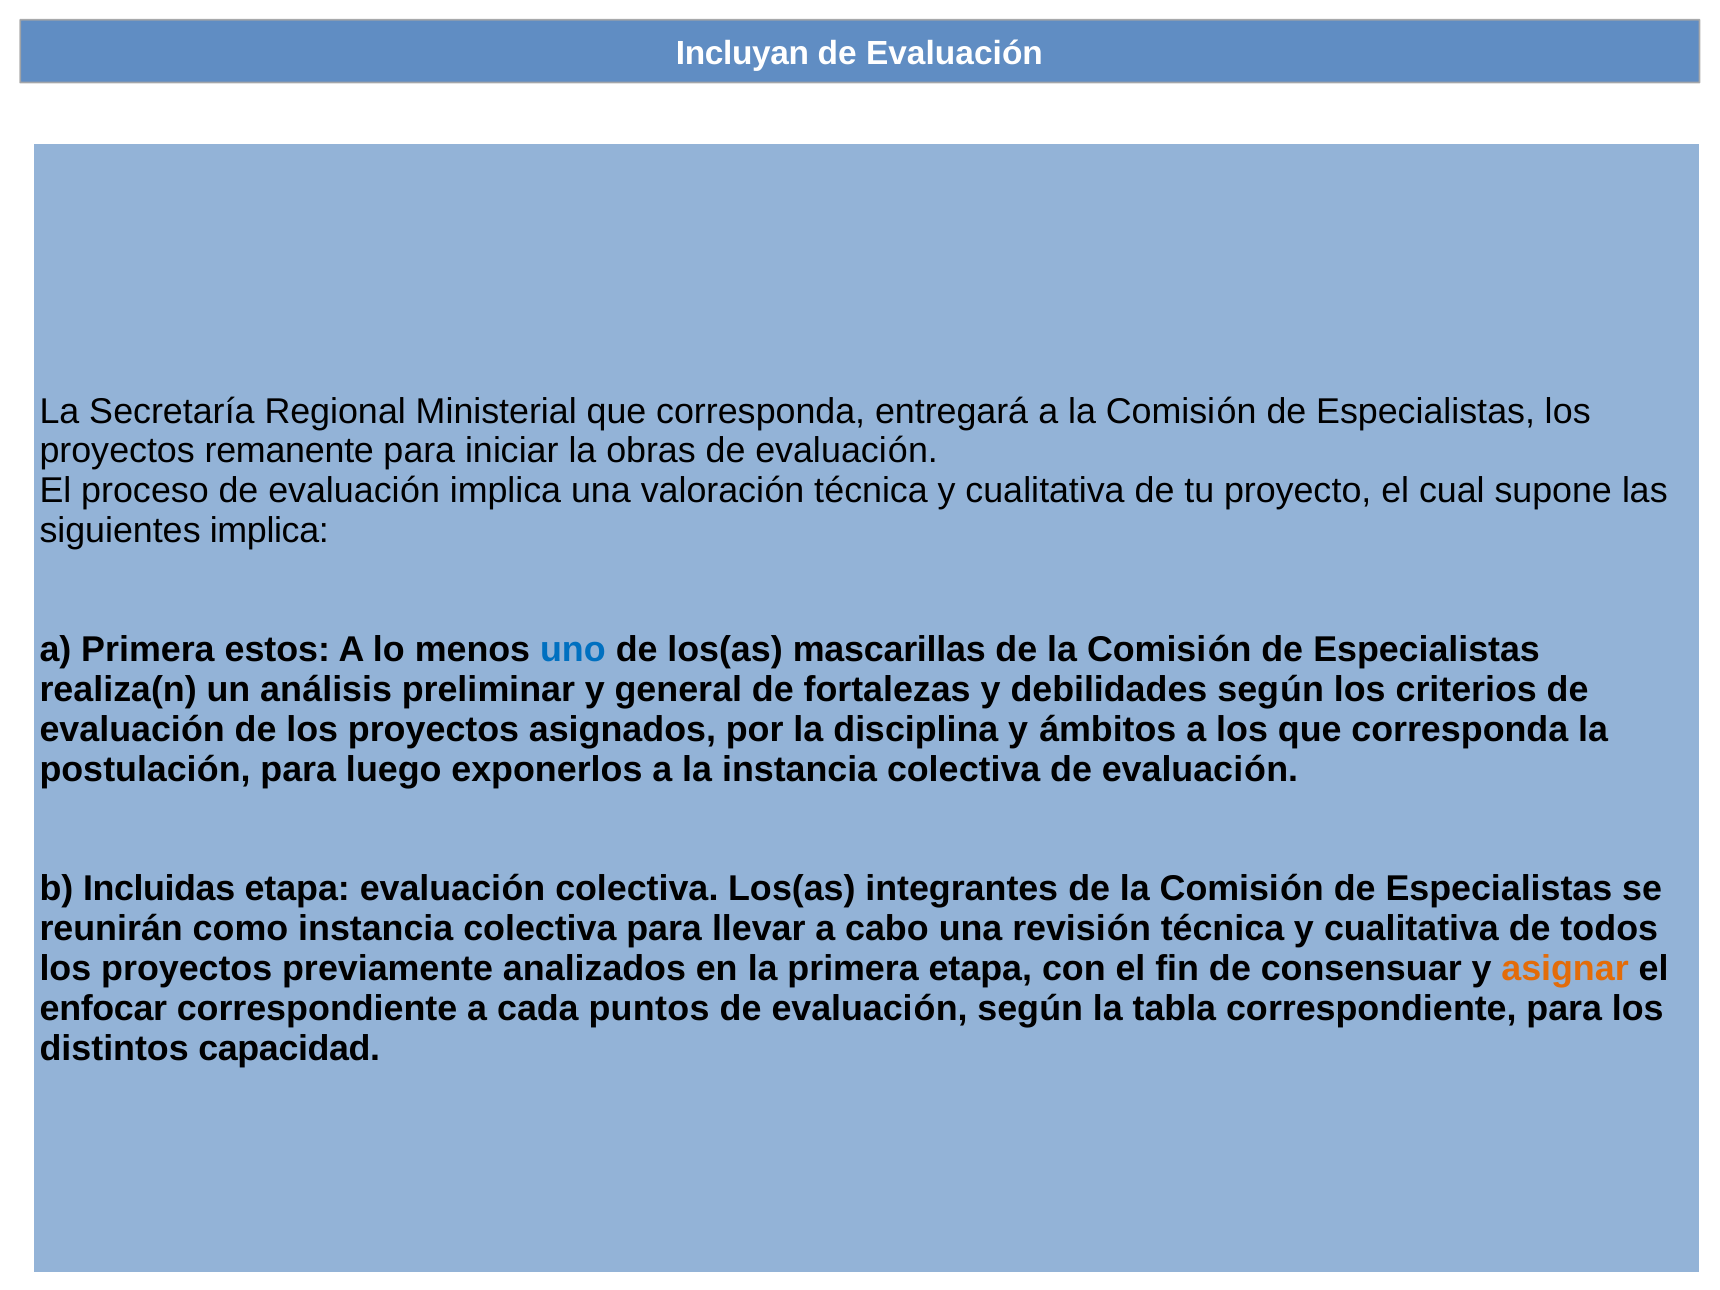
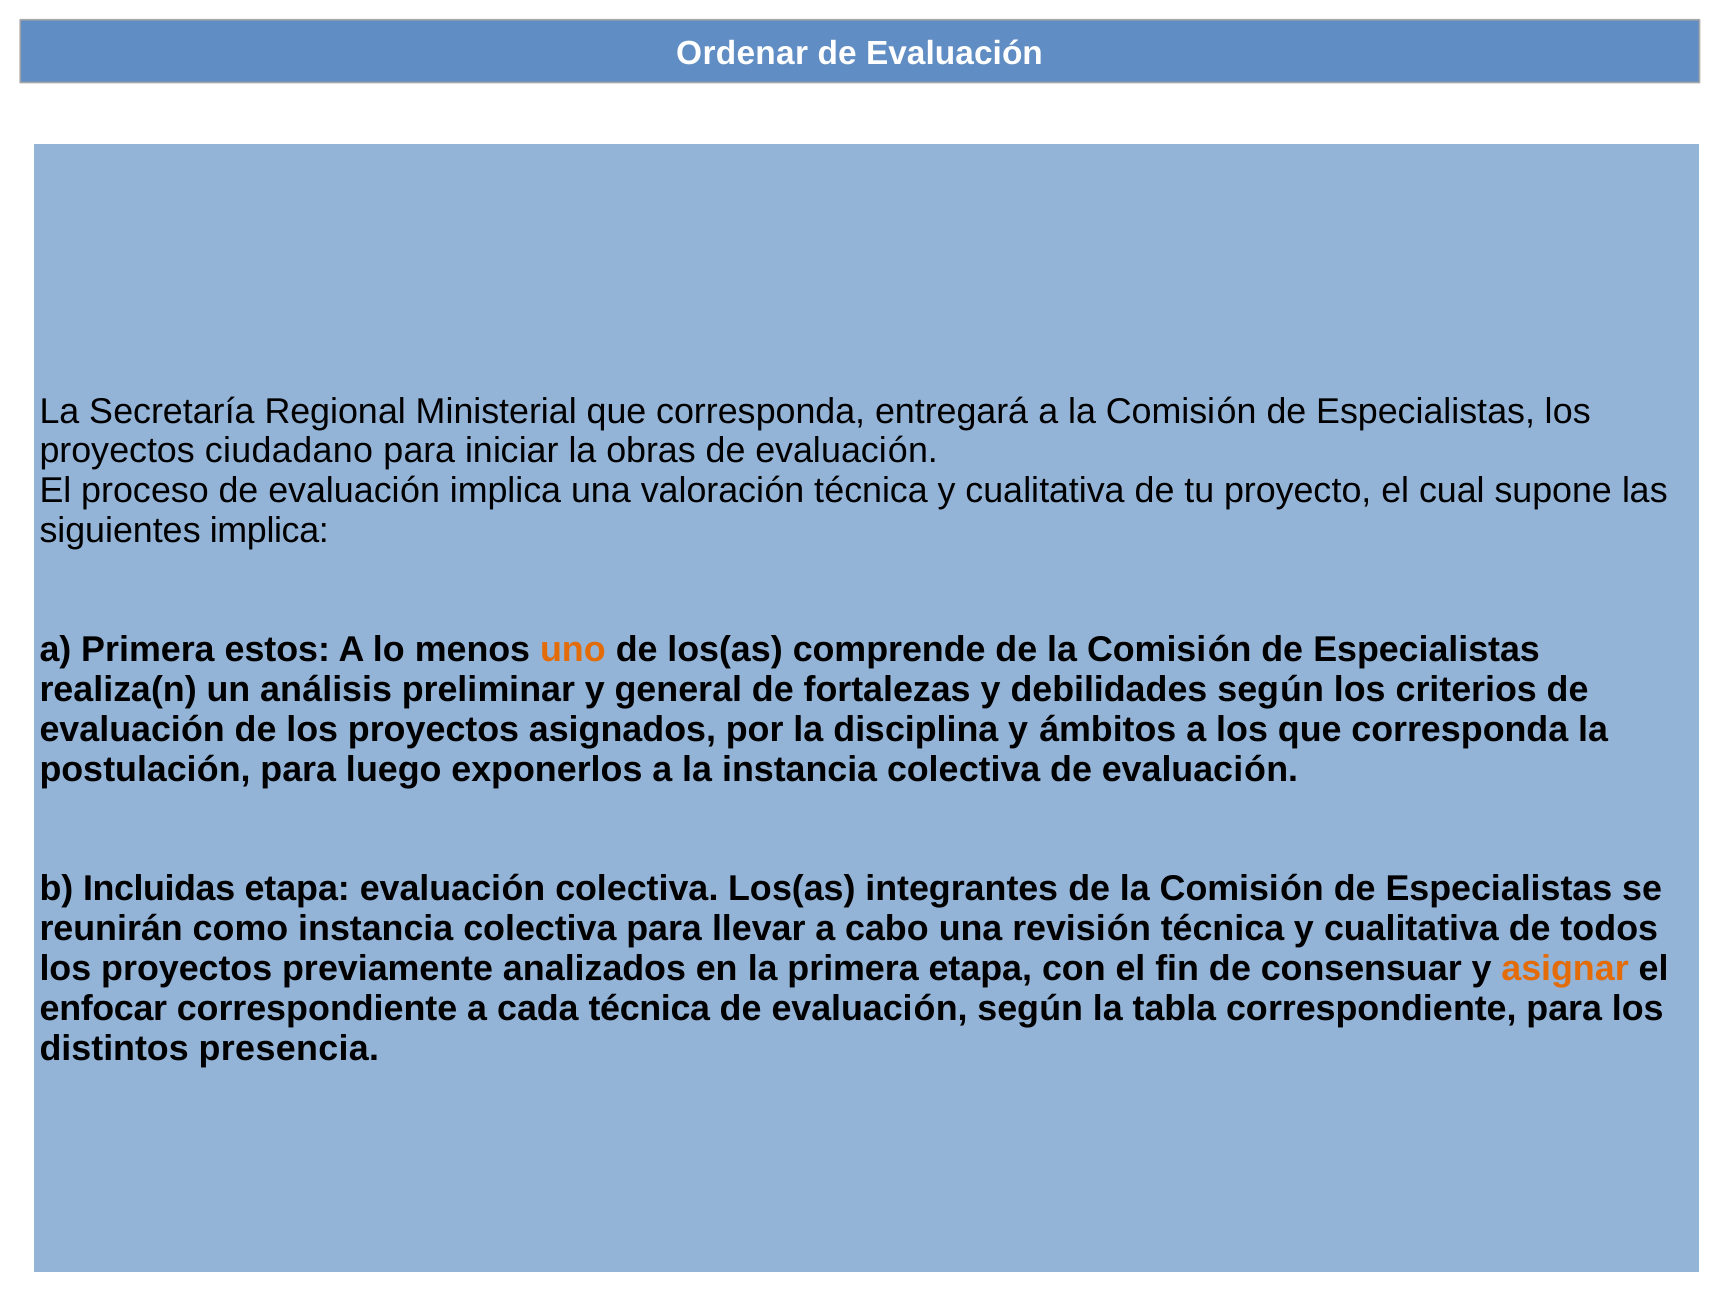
Incluyan: Incluyan -> Ordenar (742, 53)
remanente: remanente -> ciudadano (289, 451)
uno colour: blue -> orange (573, 650)
mascarillas: mascarillas -> comprende (889, 650)
cada puntos: puntos -> técnica (649, 1008)
capacidad: capacidad -> presencia (289, 1048)
